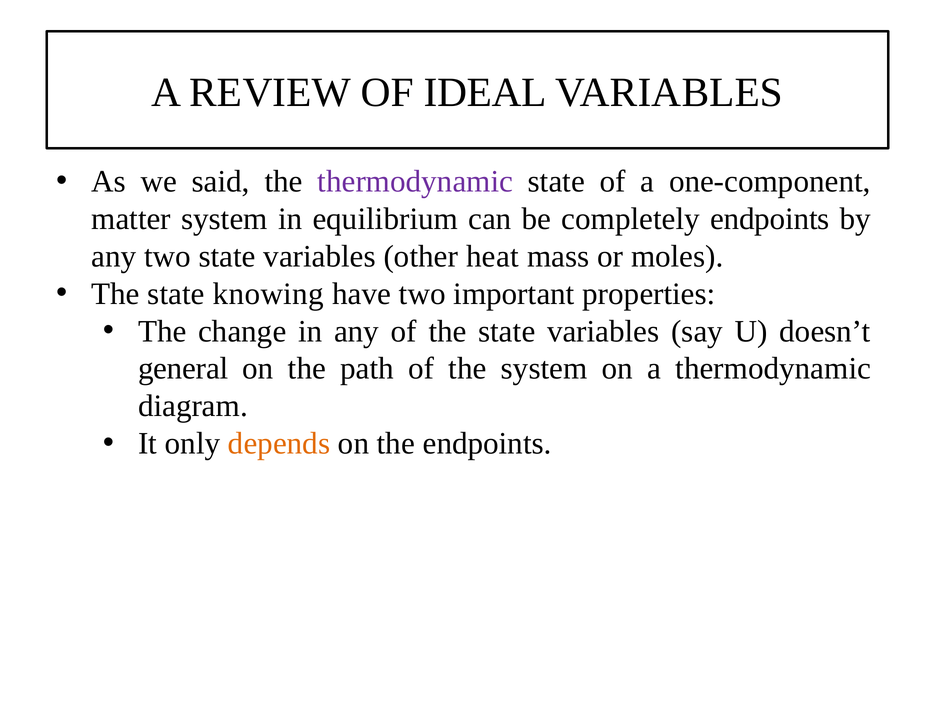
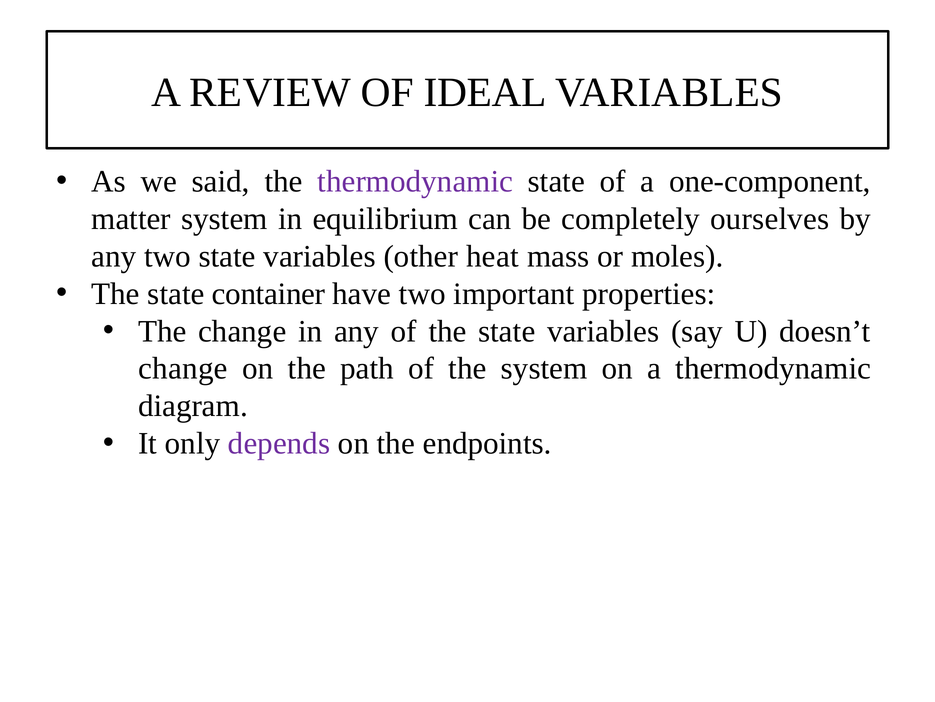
completely endpoints: endpoints -> ourselves (770, 219)
knowing: knowing -> container (269, 293)
general: general -> change (183, 368)
depends colour: orange -> purple (279, 443)
